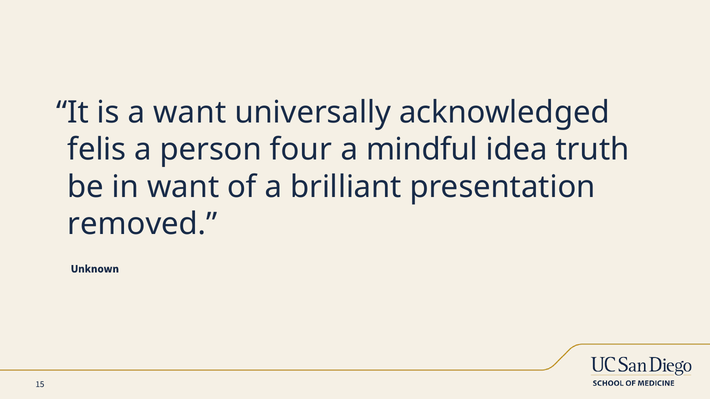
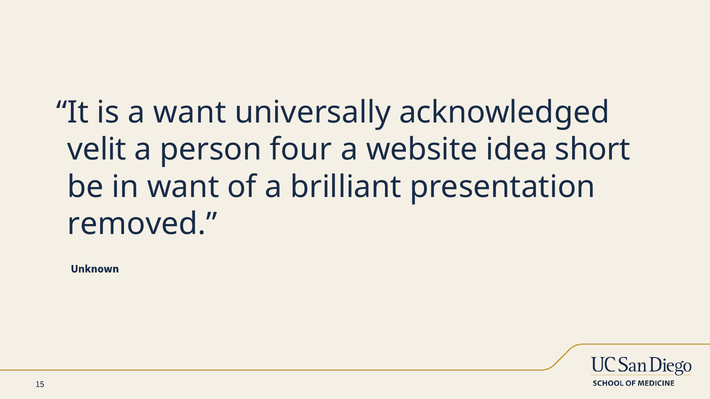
felis: felis -> velit (97, 150)
mindful: mindful -> website (422, 150)
truth: truth -> short (593, 150)
